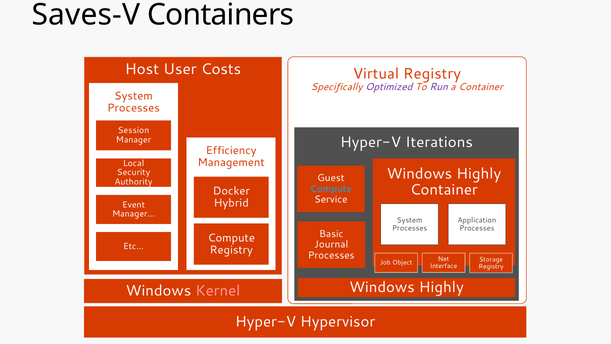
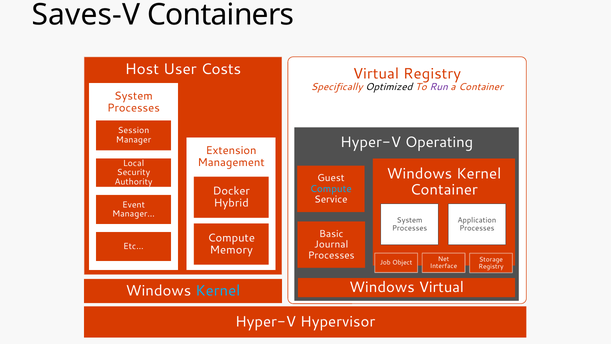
Optimized colour: purple -> black (389, 87)
Iterations: Iterations -> Operating (439, 142)
Efficiency: Efficiency -> Extension (231, 150)
Highly: Highly -> Kernel (479, 174)
Registry: Registry -> Memory (231, 250)
Highly: Highly -> Virtual (441, 287)
Kernel colour: pink -> light blue (218, 291)
